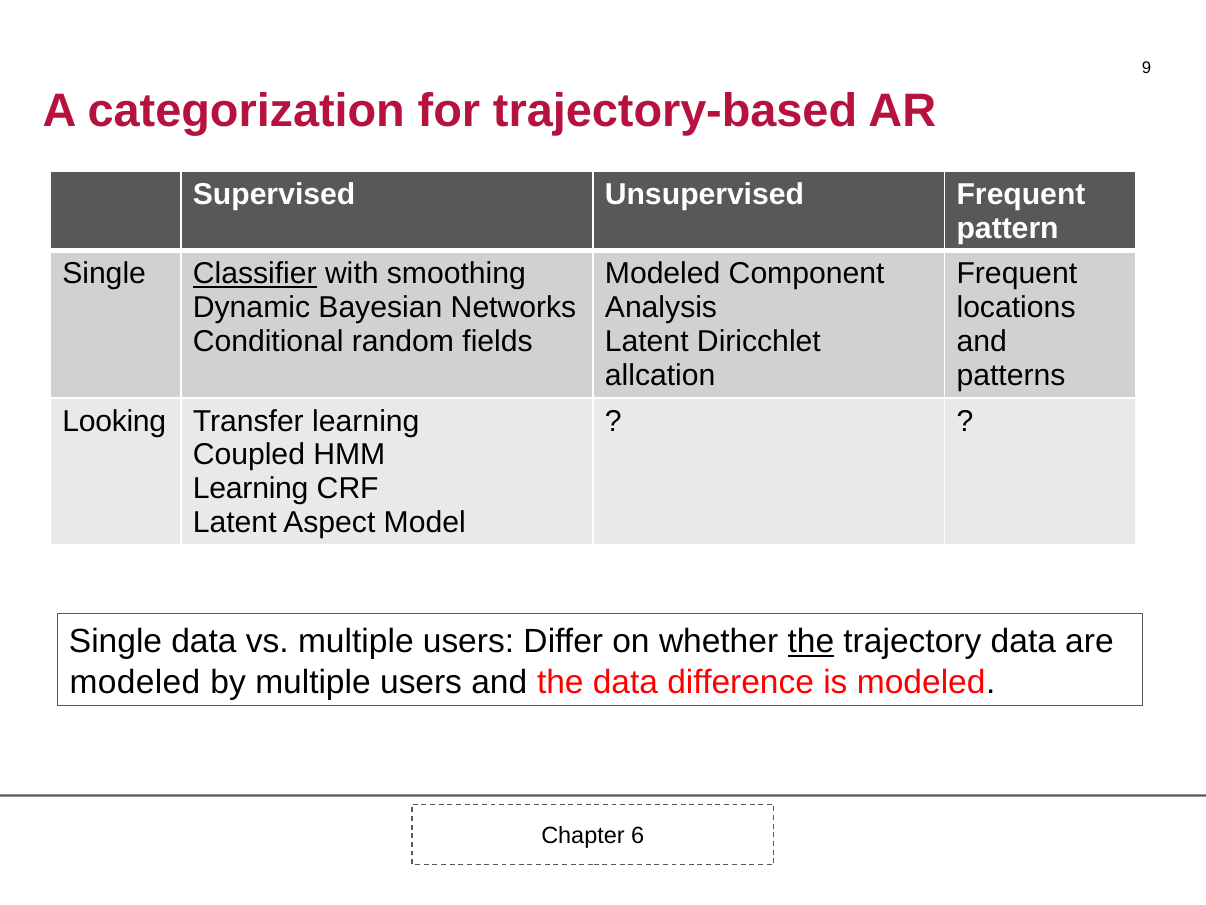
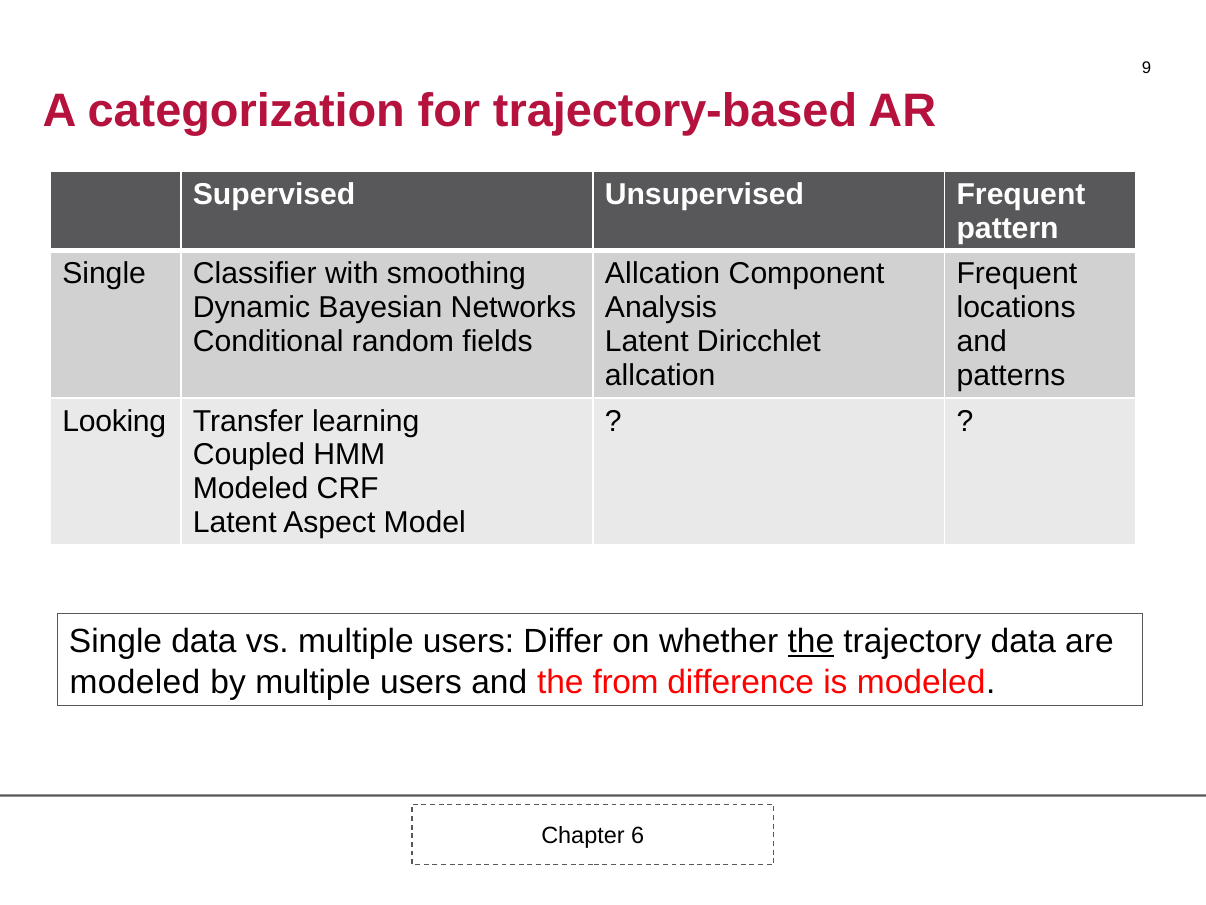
Classifier underline: present -> none (255, 274)
Modeled: Modeled -> Allcation (663, 274)
Learning: Learning -> Modeled (251, 489)
the data: data -> from (626, 682)
